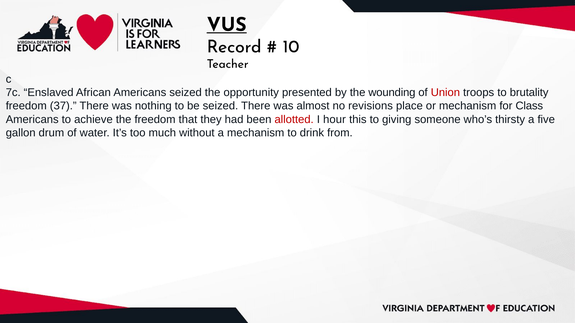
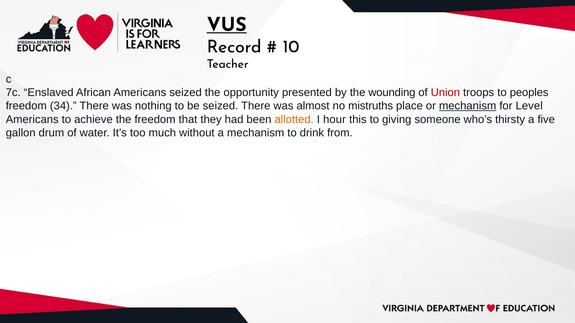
brutality: brutality -> peoples (529, 93)
37: 37 -> 34 (63, 106)
revisions: revisions -> mistruths (371, 106)
mechanism underline: none -> present (468, 106)
Class: Class -> Level (529, 106)
allotted colour: red -> orange (294, 119)
